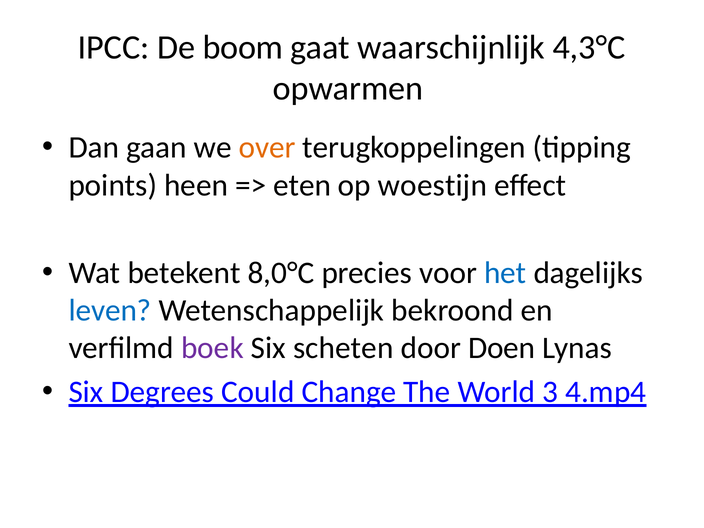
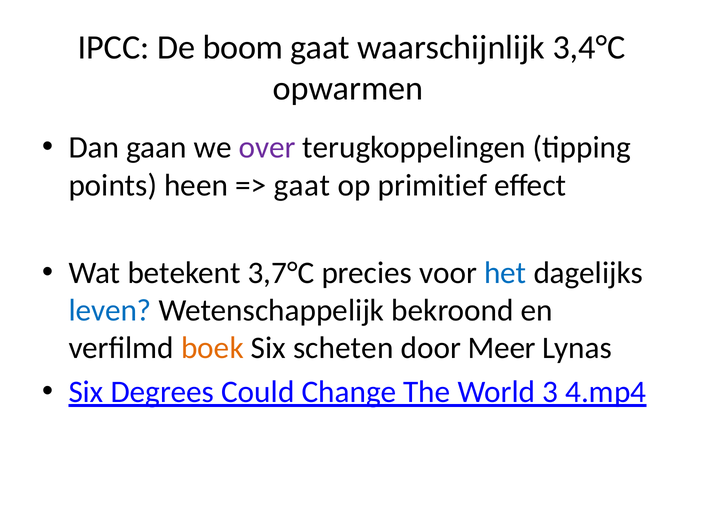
4,3°C: 4,3°C -> 3,4°C (589, 48)
over colour: orange -> purple (267, 148)
eten: eten -> gaat (302, 185)
woestijn: woestijn -> primitief (433, 185)
8,0°C: 8,0°C -> 3,7°C (281, 273)
boek colour: purple -> orange (212, 348)
Doen: Doen -> Meer (502, 348)
